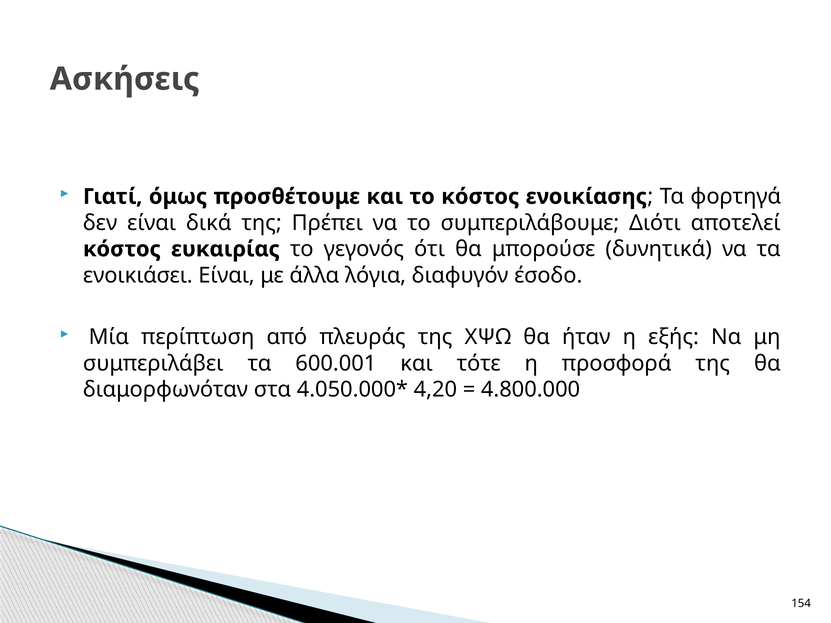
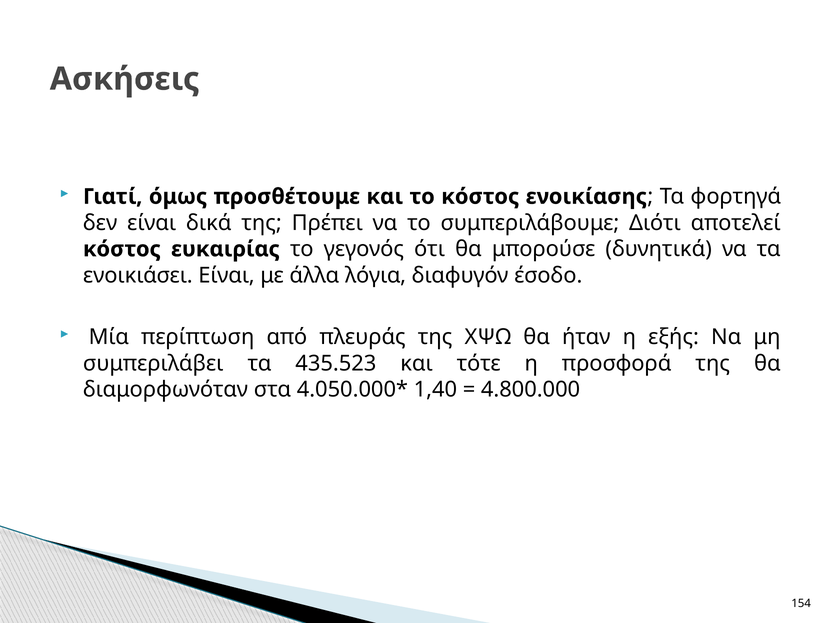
600.001: 600.001 -> 435.523 (336, 364)
4,20: 4,20 -> 1,40 (435, 390)
